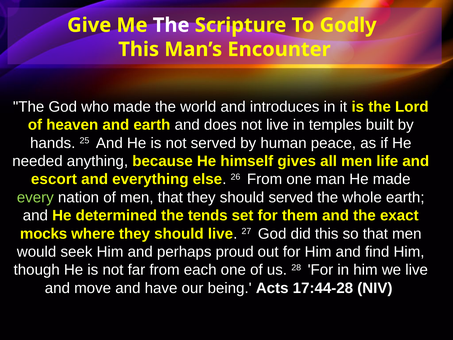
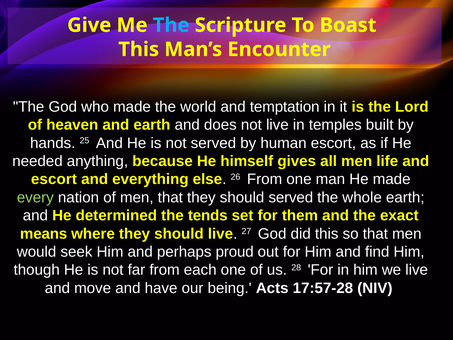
The colour: white -> light blue (171, 25)
Godly: Godly -> Boast (348, 25)
introduces: introduces -> temptation (285, 107)
human peace: peace -> escort (333, 143)
mocks: mocks -> means (44, 234)
17:44-28: 17:44-28 -> 17:57-28 (323, 288)
